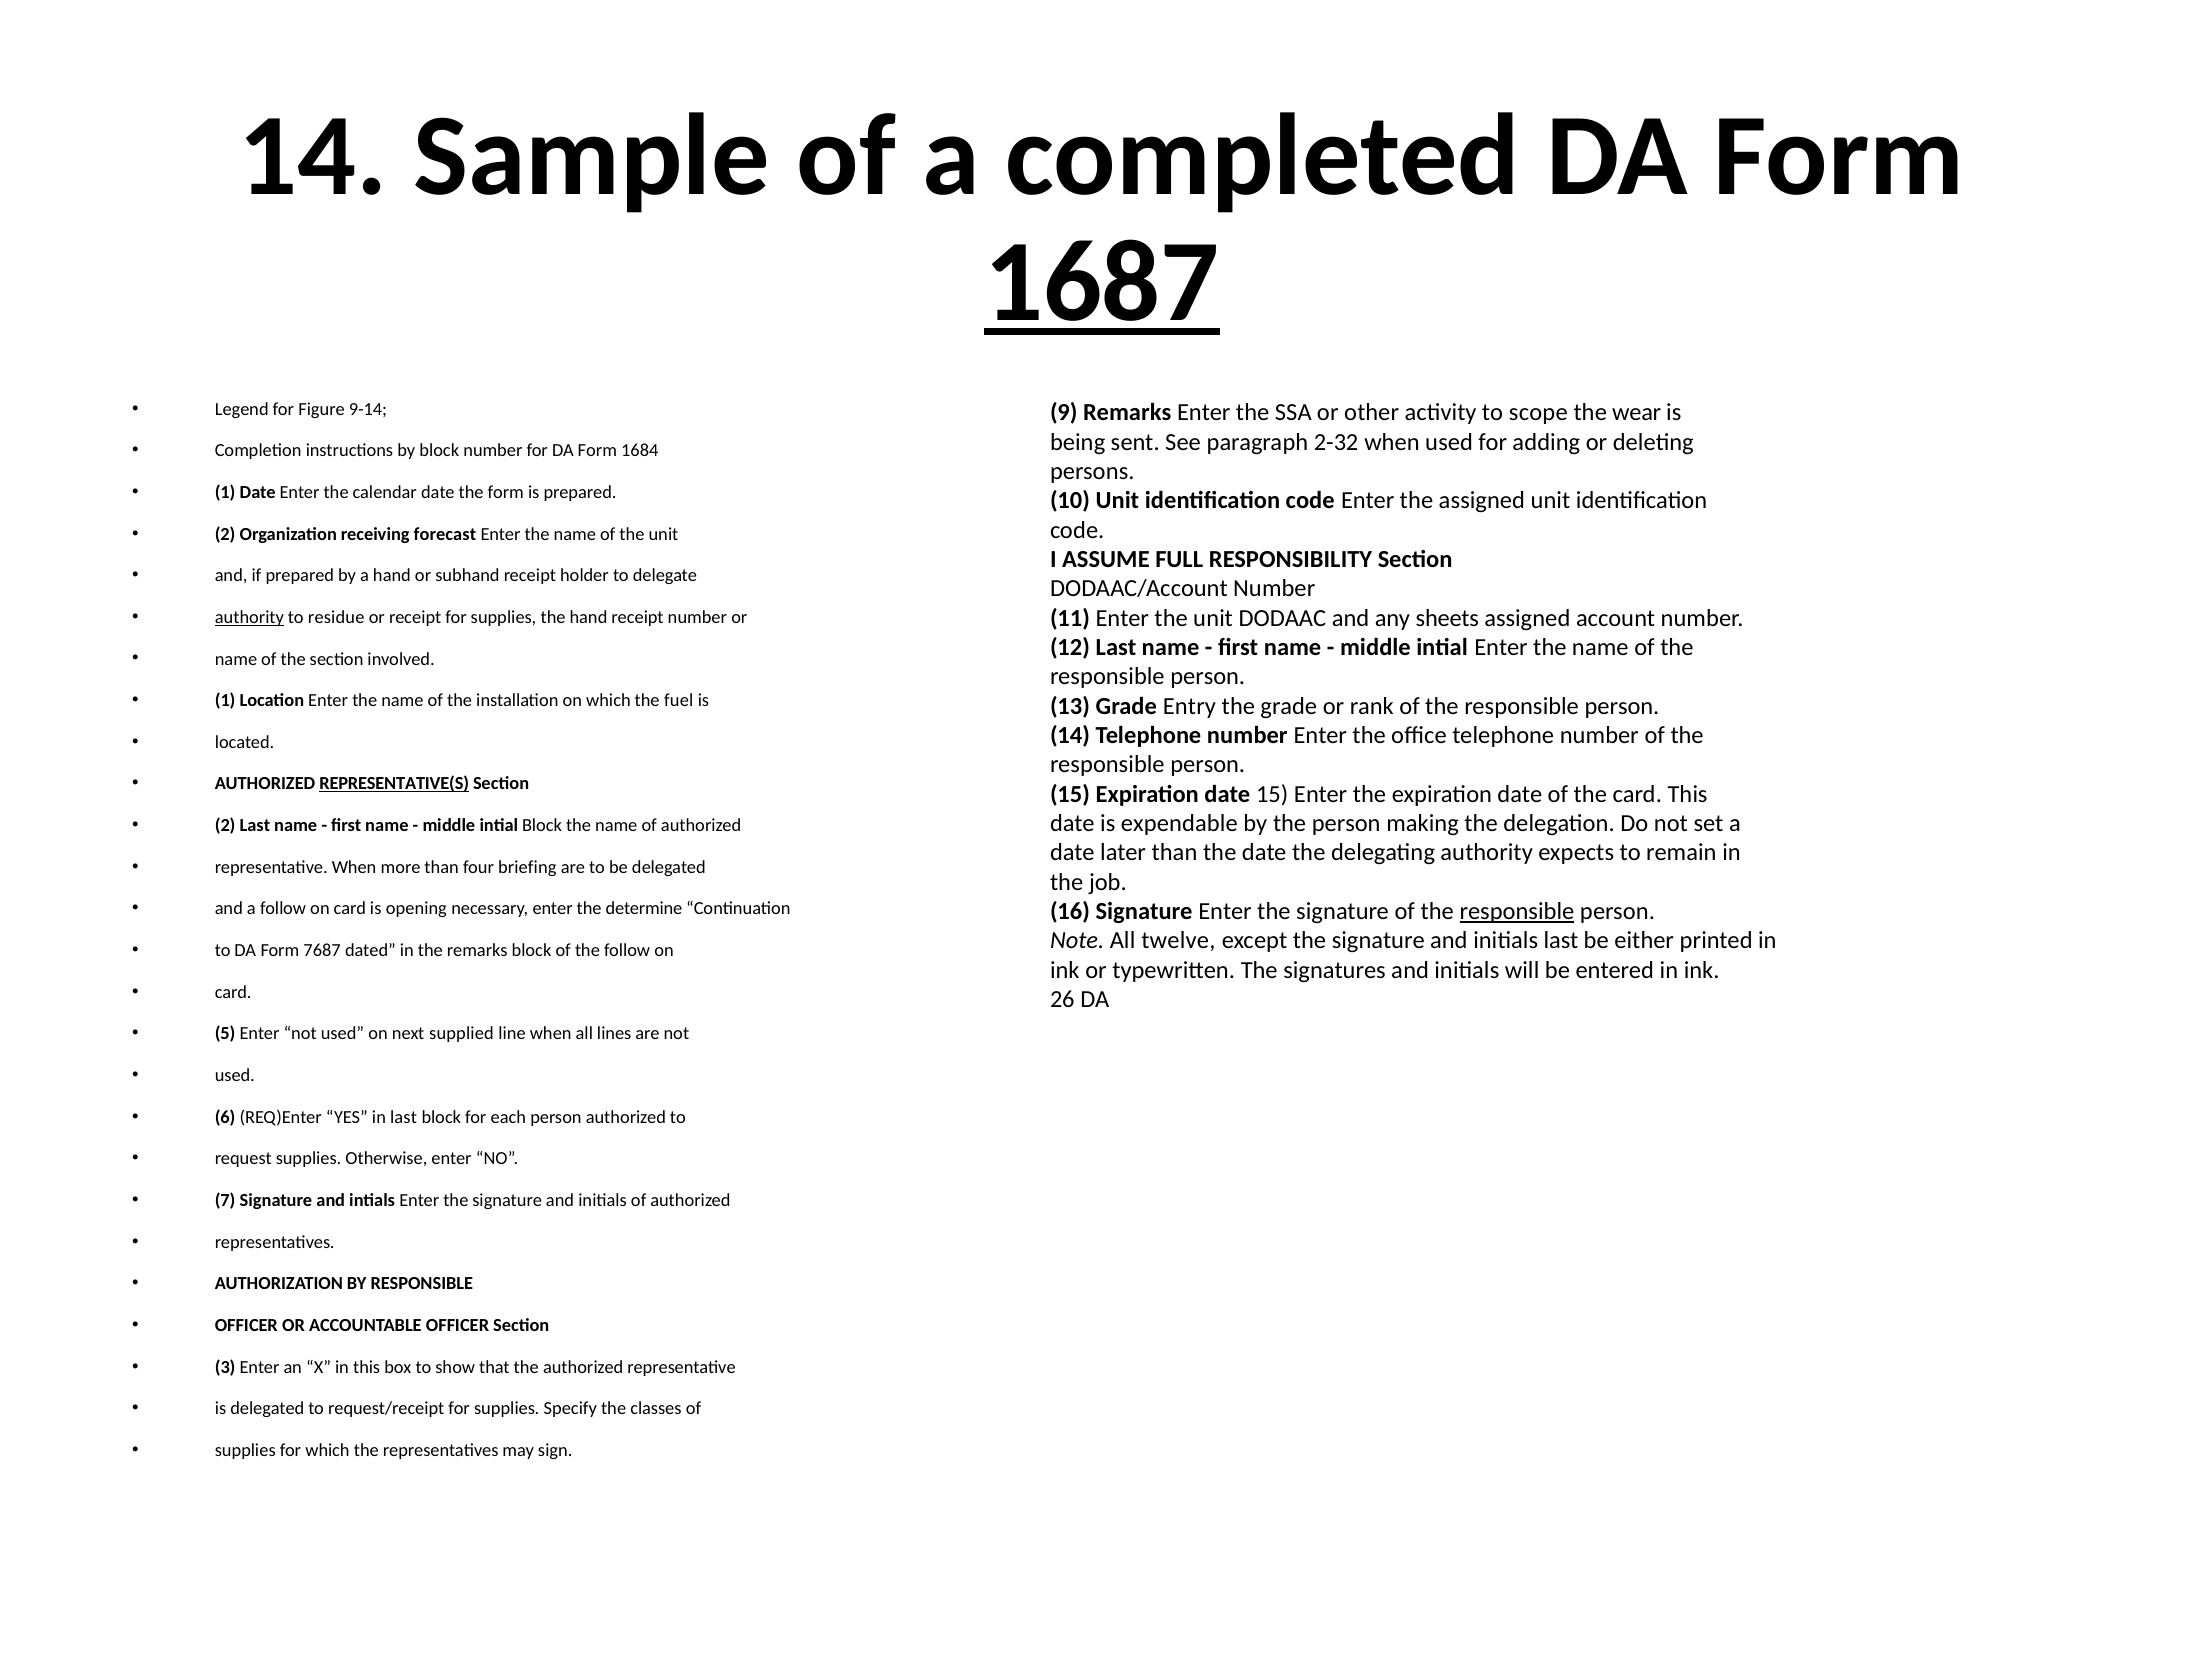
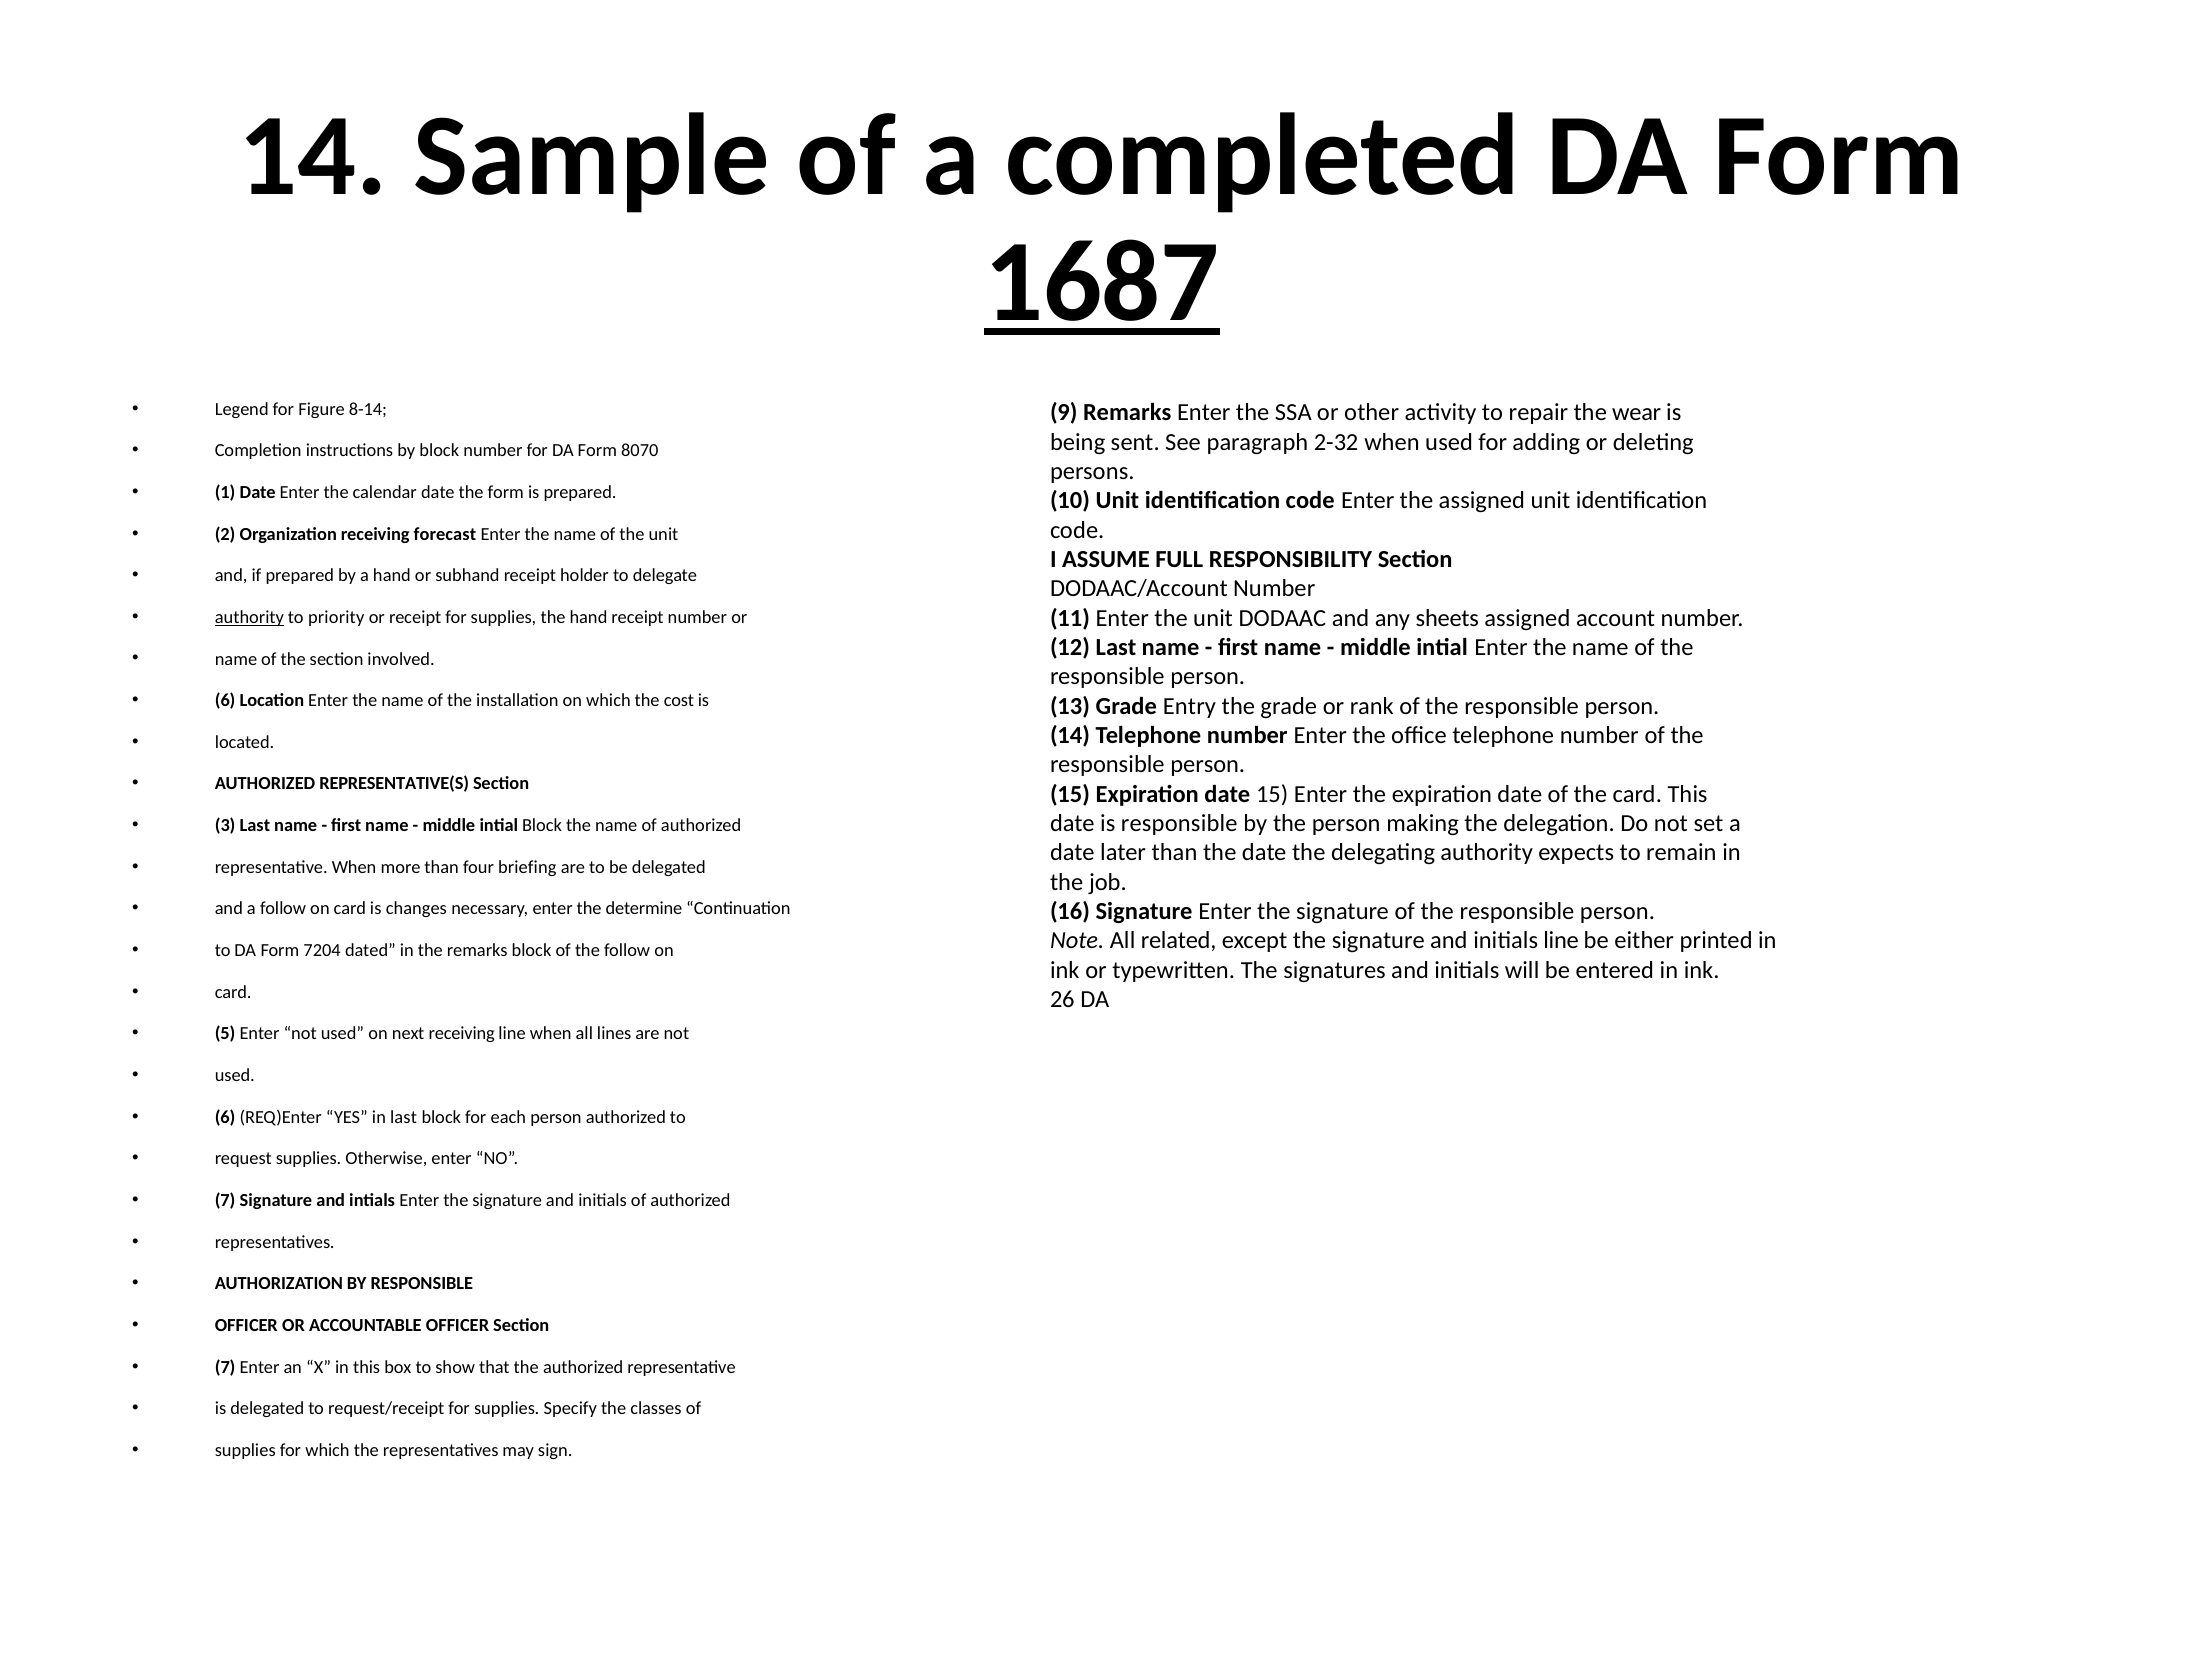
9-14: 9-14 -> 8-14 (368, 409)
scope: scope -> repair (1538, 413)
1684: 1684 -> 8070 (640, 451)
residue: residue -> priority (336, 617)
1: 1 -> 6 (225, 701)
fuel: fuel -> cost (679, 701)
REPRESENTATIVE(S underline: present -> none (394, 784)
is expendable: expendable -> responsible (1179, 823)
2: 2 -> 3 (225, 826)
opening: opening -> changes (416, 909)
responsible underline: present -> none (1517, 911)
twelve: twelve -> related (1179, 941)
initials last: last -> line (1561, 941)
7687: 7687 -> 7204 (322, 950)
next supplied: supplied -> receiving (462, 1034)
3: 3 -> 7 (225, 1367)
